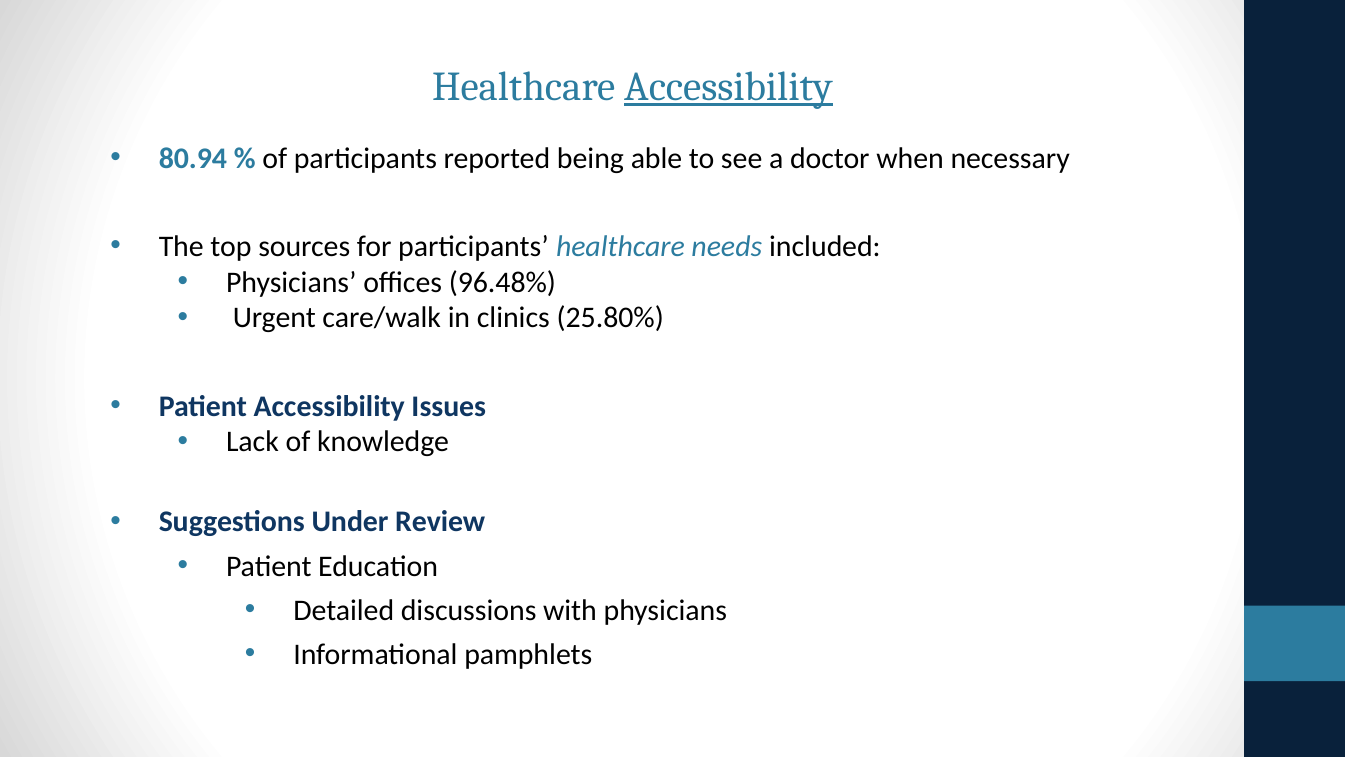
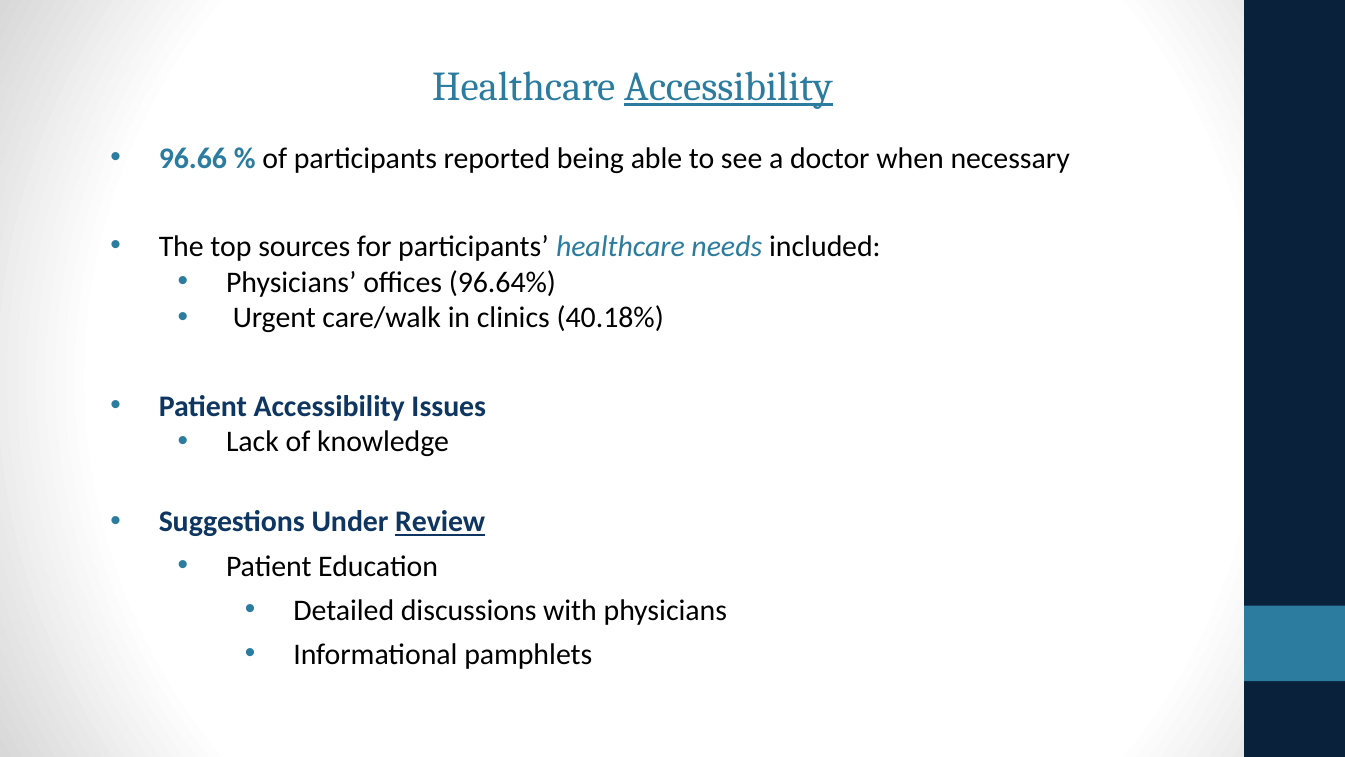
80.94: 80.94 -> 96.66 (193, 158)
96.48%: 96.48% -> 96.64% (502, 282)
25.80%: 25.80% -> 40.18% (610, 318)
Review underline: none -> present (440, 522)
